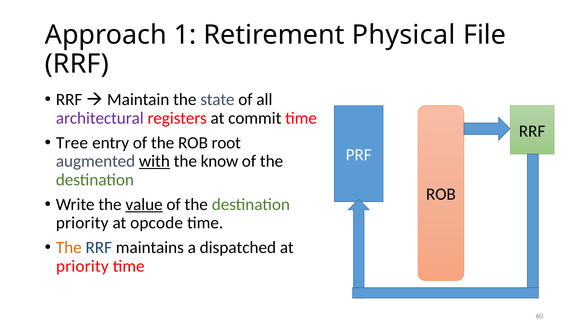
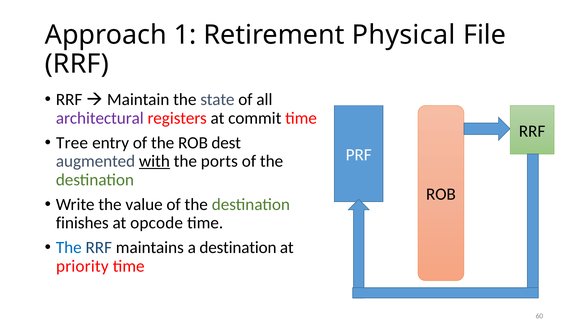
root: root -> dest (226, 143)
know: know -> ports (219, 161)
value underline: present -> none (144, 204)
priority: priority -> finishes (82, 223)
The colour: orange -> blue (69, 247)
a dispatched: dispatched -> destination (238, 247)
